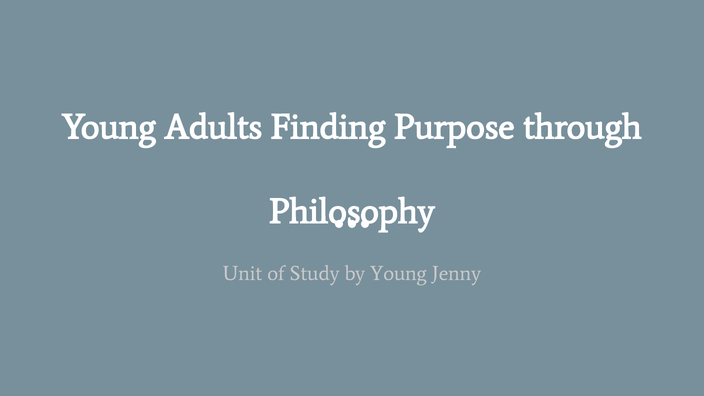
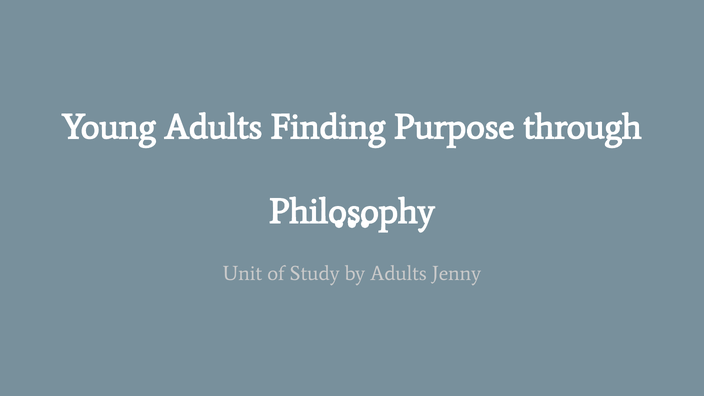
by Young: Young -> Adults (398, 274)
